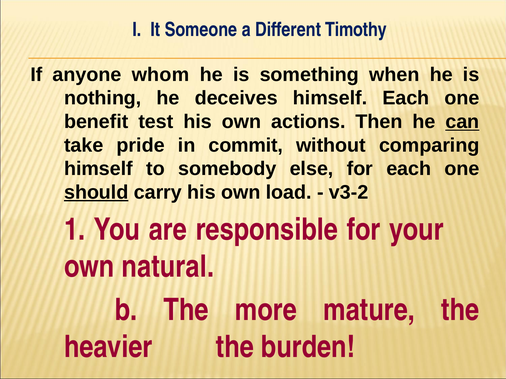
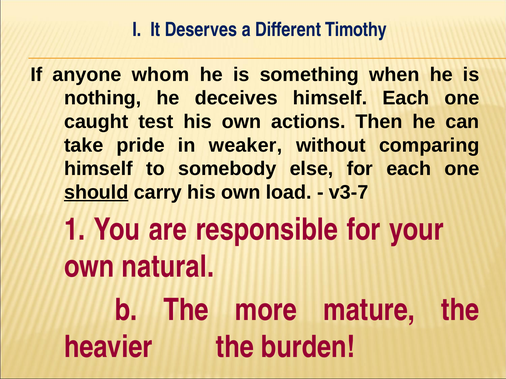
Someone: Someone -> Deserves (201, 30)
benefit: benefit -> caught (96, 122)
can underline: present -> none (462, 122)
commit: commit -> weaker (246, 145)
v3-2: v3-2 -> v3-7 (349, 193)
